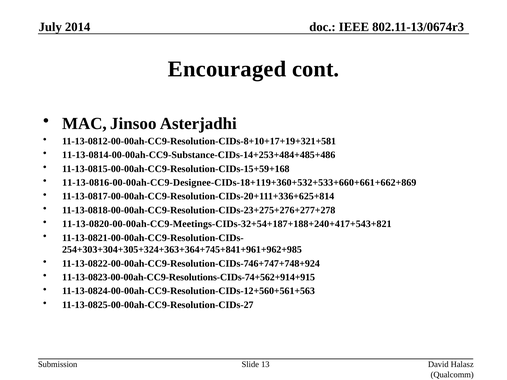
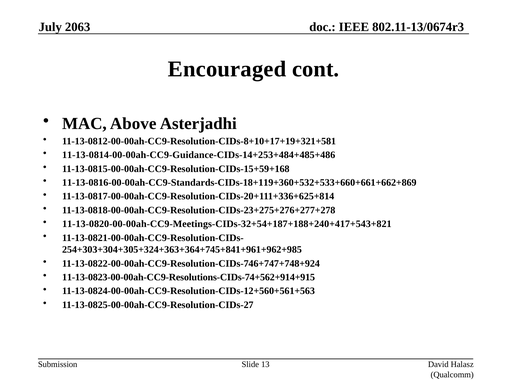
2014: 2014 -> 2063 (78, 27)
Jinsoo: Jinsoo -> Above (133, 124)
11-13-0814-00-00ah-CC9-Substance-CIDs-14+253+484+485+486: 11-13-0814-00-00ah-CC9-Substance-CIDs-14+253+484+485+486 -> 11-13-0814-00-00ah-CC9-Guidance-CIDs-14+253+484+485+486 (199, 155)
11-13-0816-00-00ah-CC9-Designee-CIDs-18+119+360+532+533+660+661+662+869: 11-13-0816-00-00ah-CC9-Designee-CIDs-18+119+360+532+533+660+661+662+869 -> 11-13-0816-00-00ah-CC9-Standards-CIDs-18+119+360+532+533+660+661+662+869 (239, 183)
